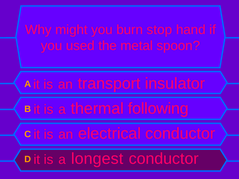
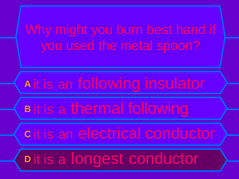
stop: stop -> best (159, 30)
an transport: transport -> following (109, 84)
